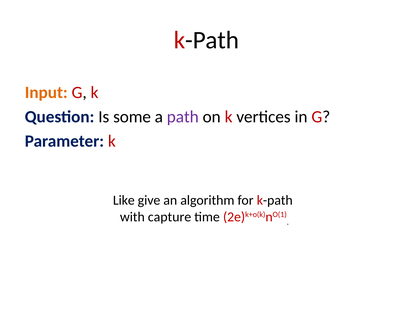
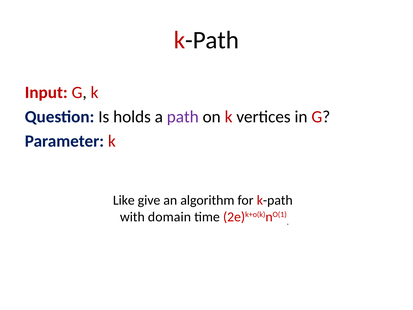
Input colour: orange -> red (46, 92)
some: some -> holds (132, 117)
capture: capture -> domain (169, 217)
